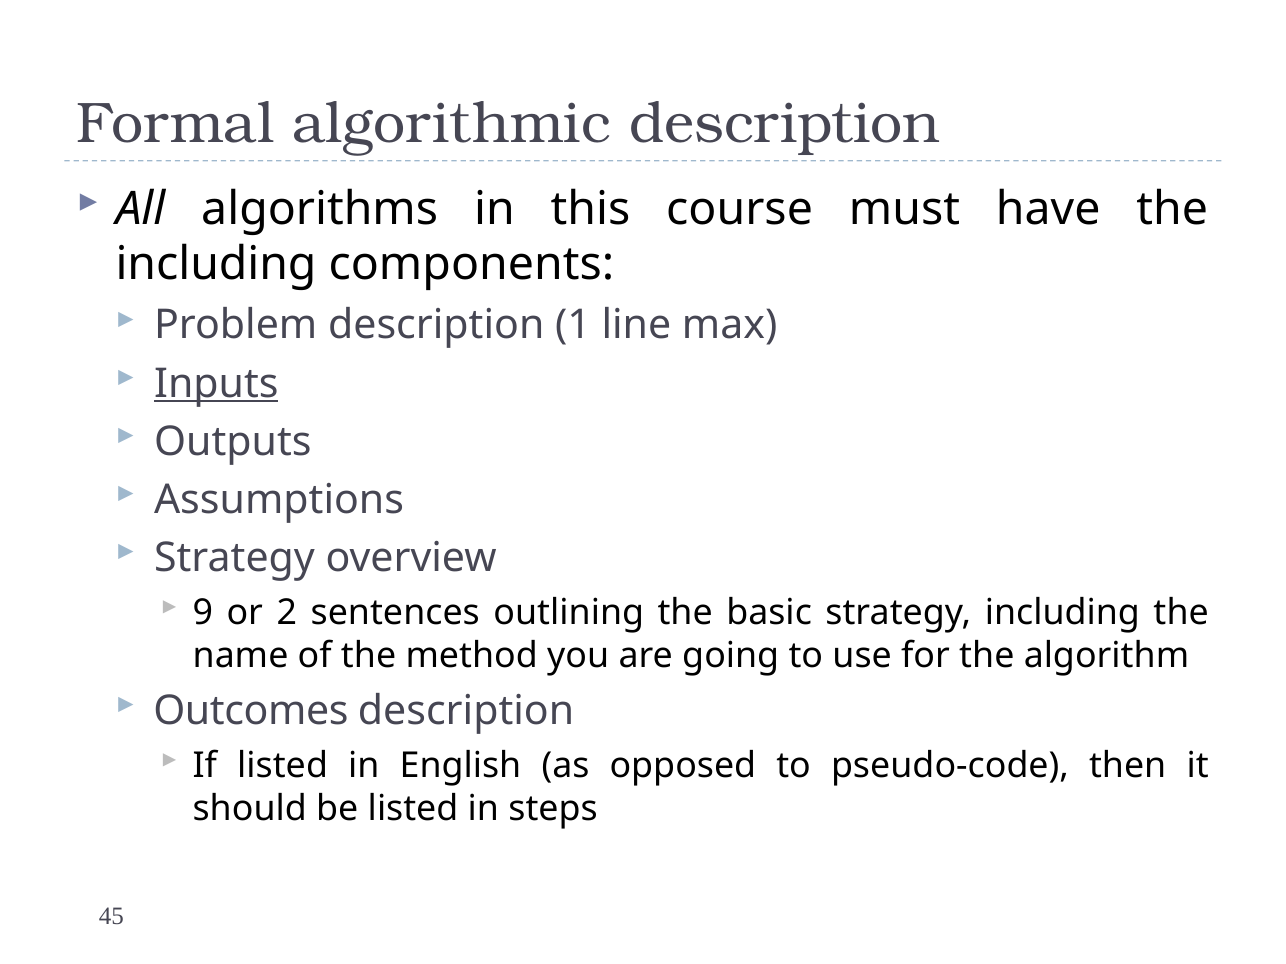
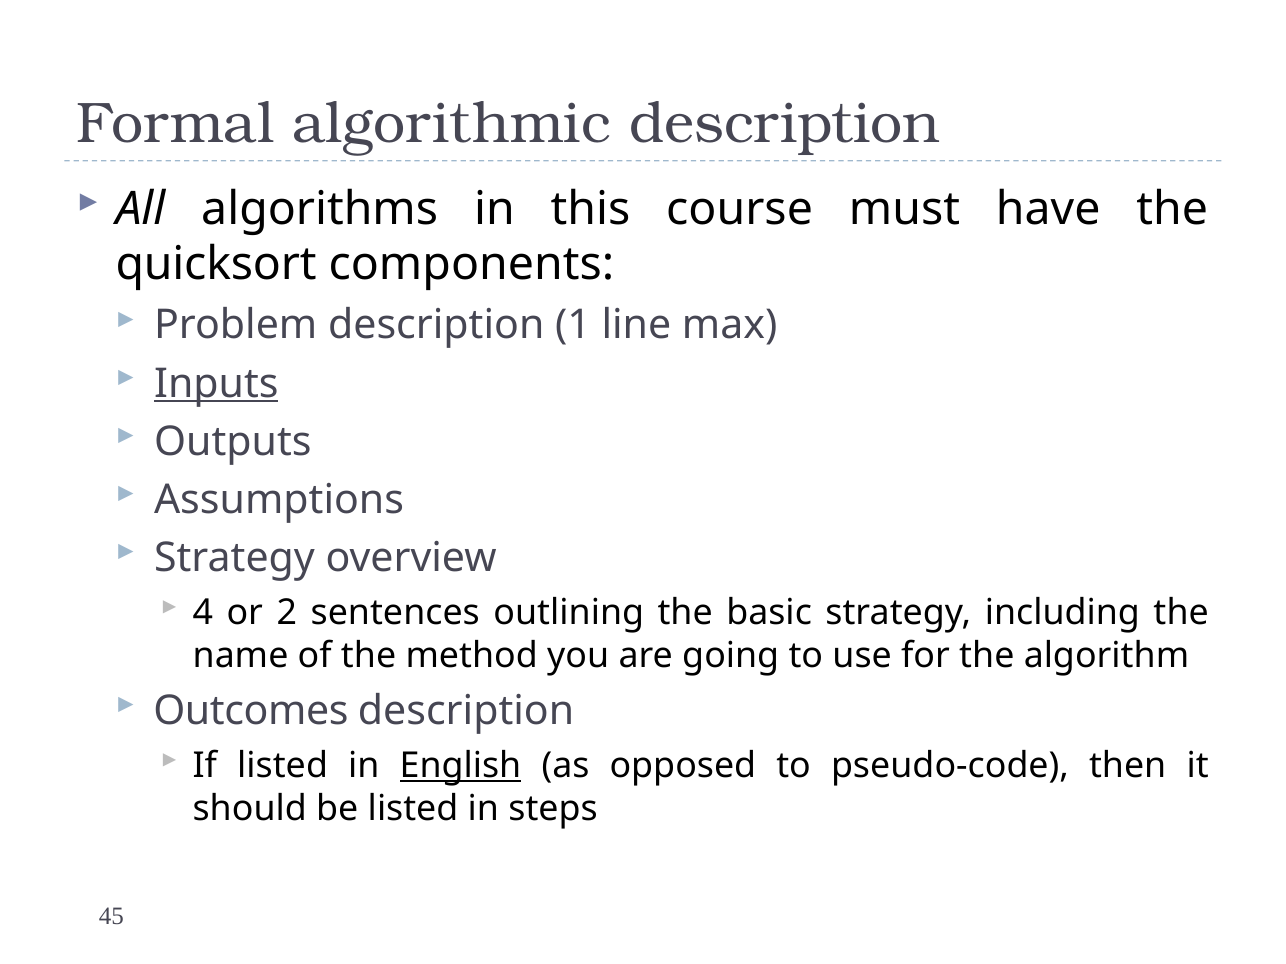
including: including -> quicksort (216, 265)
9: 9 -> 4 (203, 613)
English underline: none -> present (460, 766)
